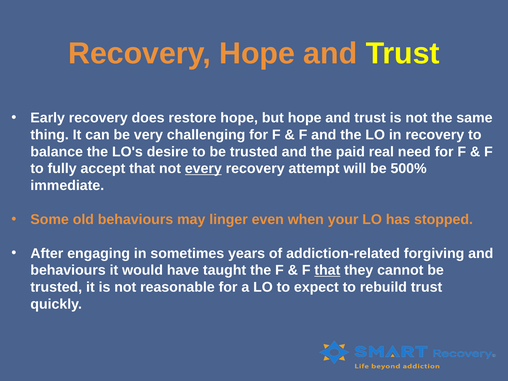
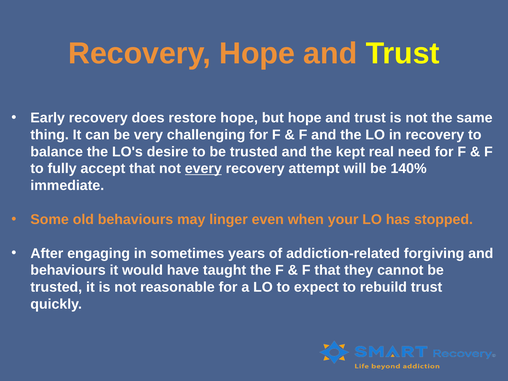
paid: paid -> kept (350, 152)
500%: 500% -> 140% (409, 169)
that underline: present -> none (327, 270)
